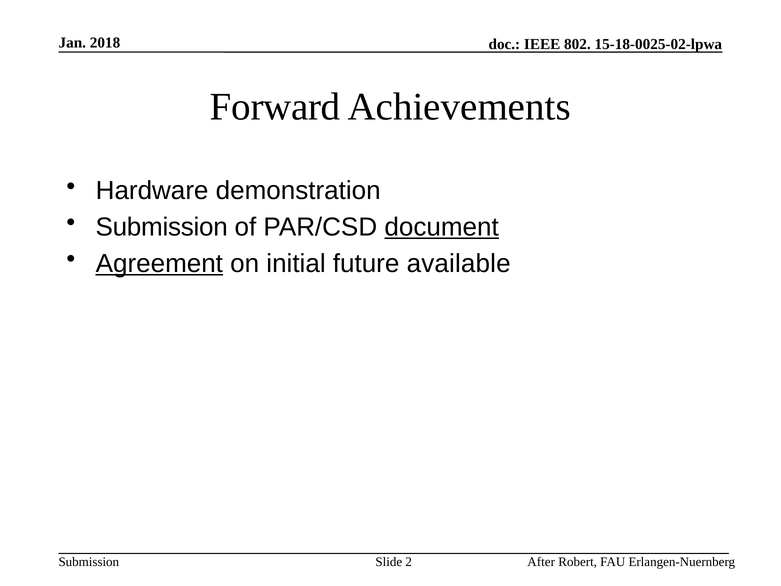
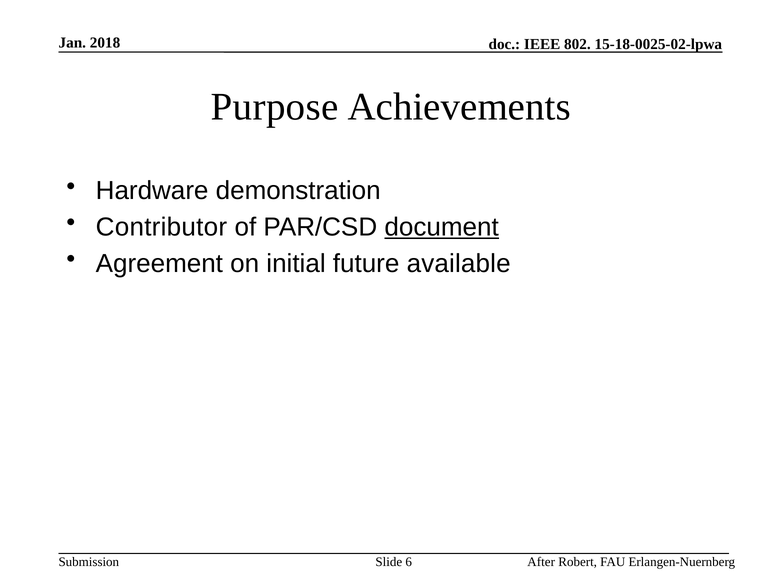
Forward: Forward -> Purpose (275, 107)
Submission: Submission -> Contributor (161, 227)
Agreement underline: present -> none (159, 263)
2: 2 -> 6 (409, 562)
